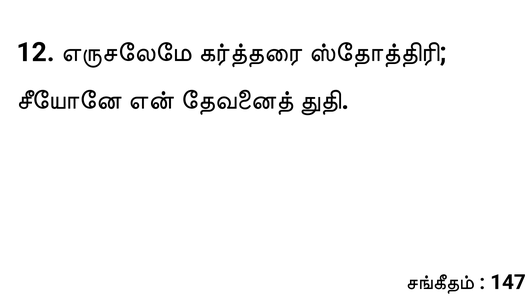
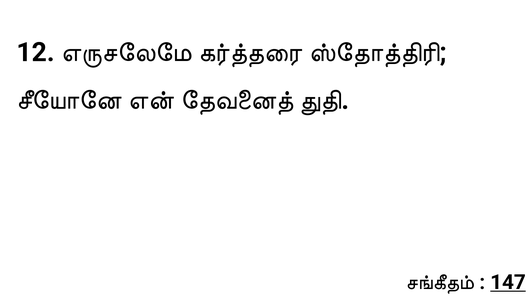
147 underline: none -> present (508, 282)
